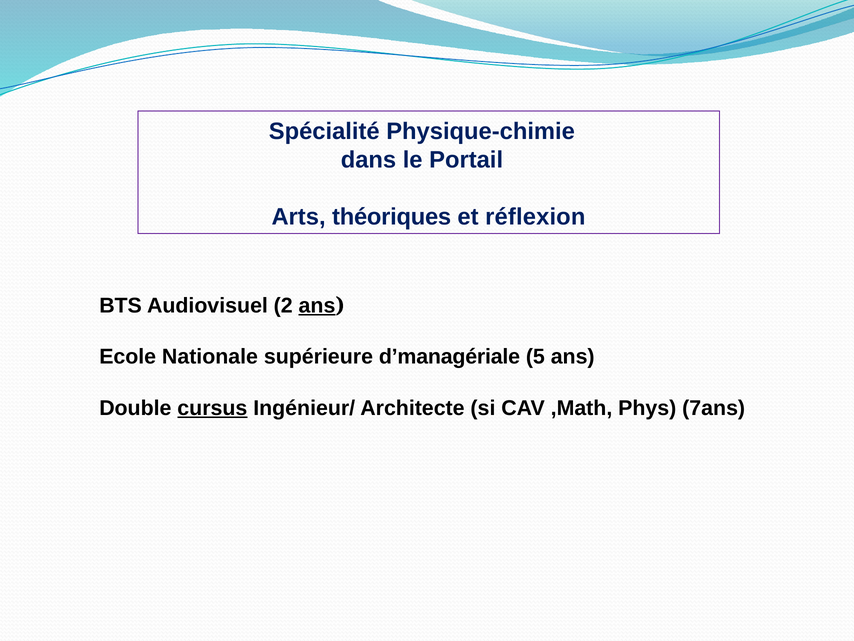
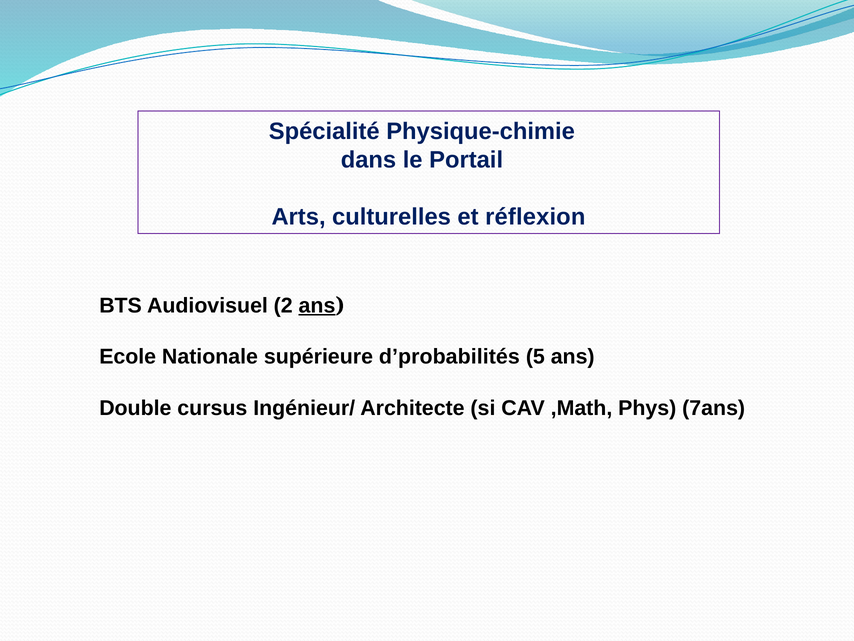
théoriques: théoriques -> culturelles (392, 217)
d’managériale: d’managériale -> d’probabilités (449, 357)
cursus underline: present -> none (212, 408)
